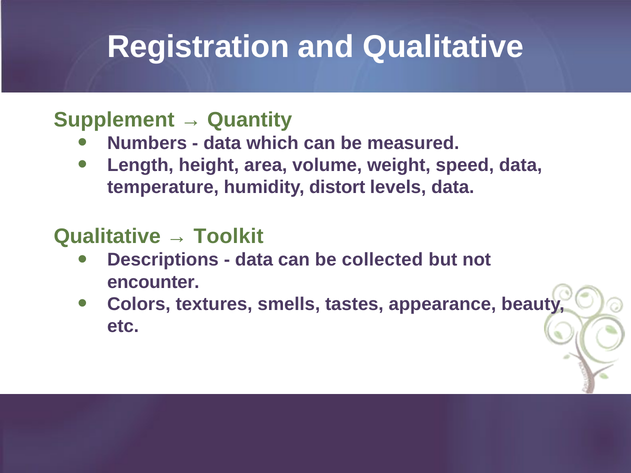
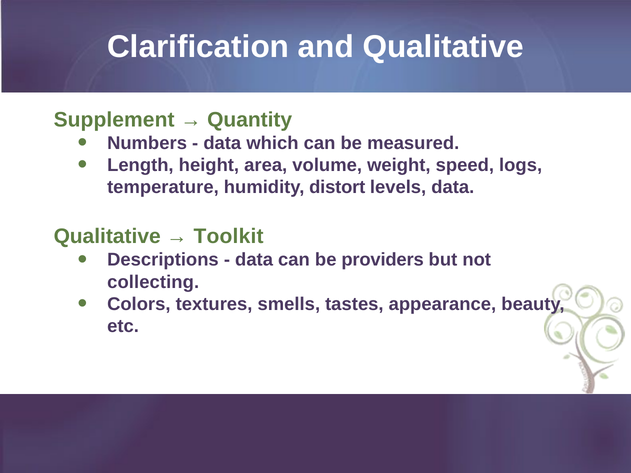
Registration: Registration -> Clarification (198, 47)
speed data: data -> logs (521, 165)
collected: collected -> providers (383, 260)
encounter: encounter -> collecting (153, 282)
